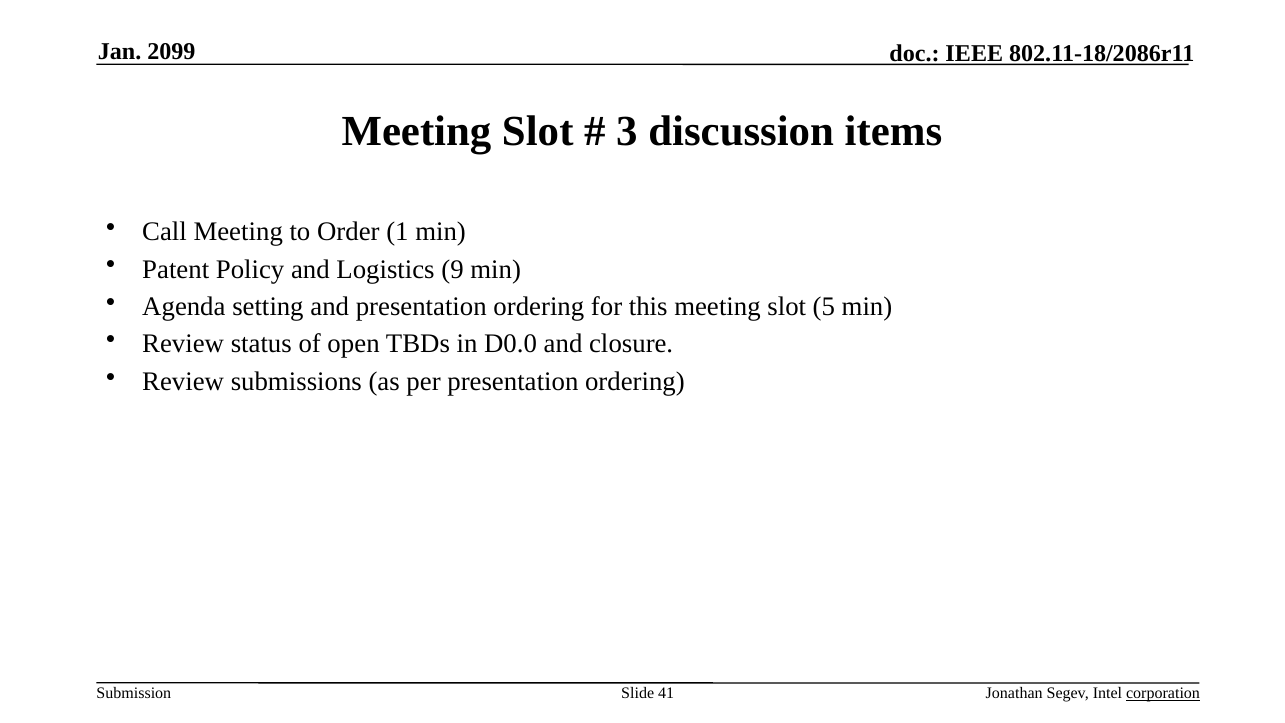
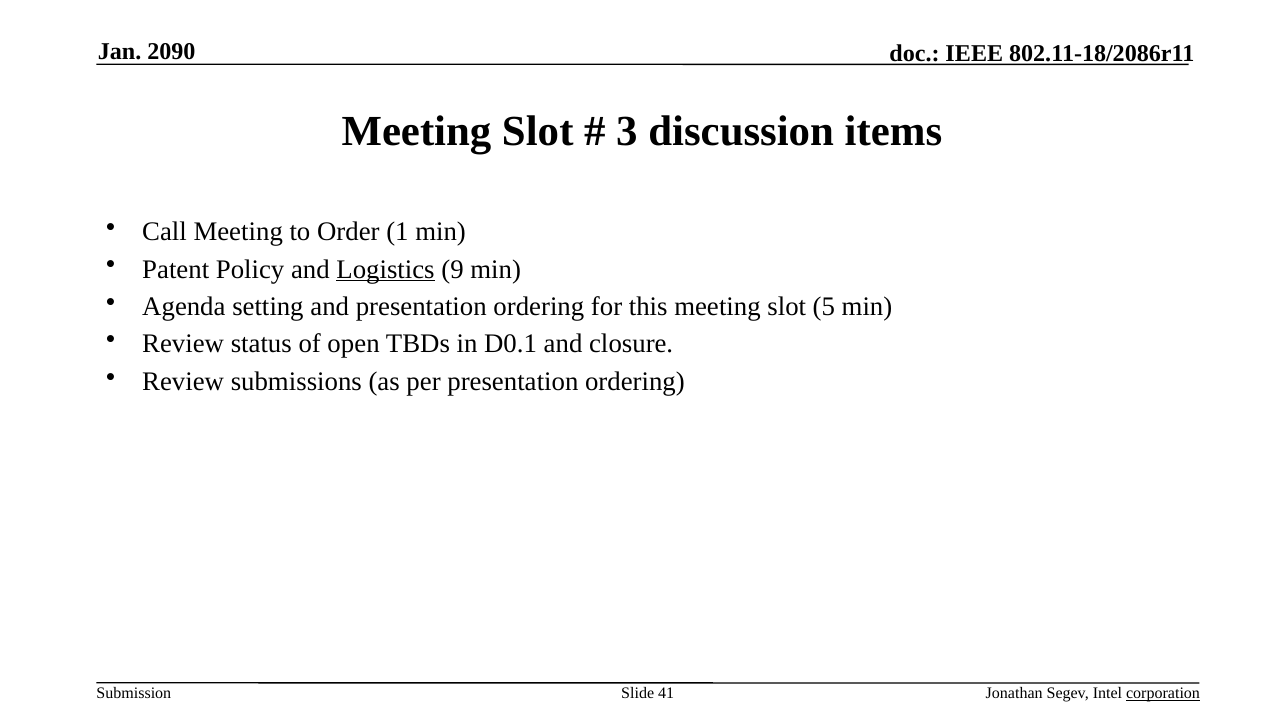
2099: 2099 -> 2090 (171, 51)
Logistics underline: none -> present (386, 269)
D0.0: D0.0 -> D0.1 (511, 344)
